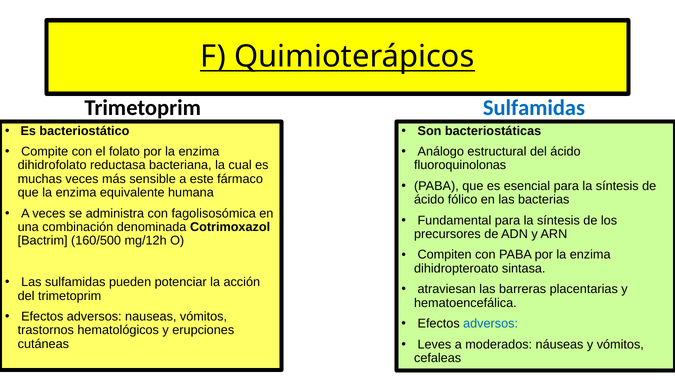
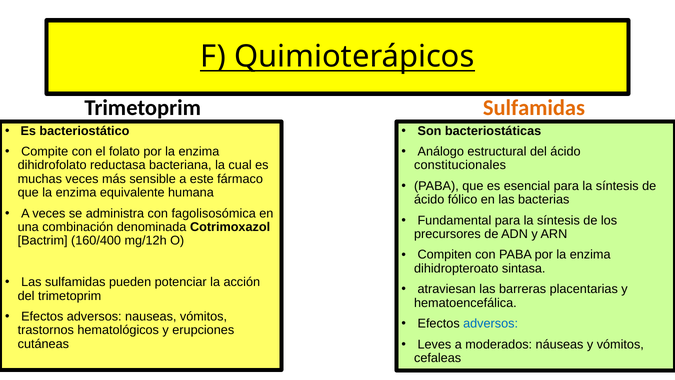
Sulfamidas colour: blue -> orange (534, 108)
fluoroquinolonas: fluoroquinolonas -> constitucionales (460, 165)
160/500: 160/500 -> 160/400 (96, 241)
